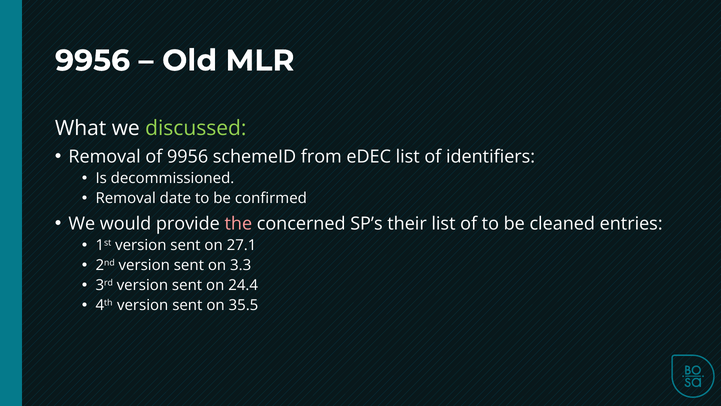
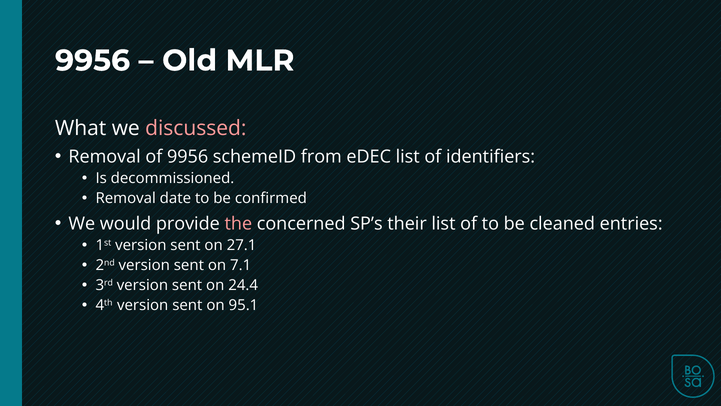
discussed colour: light green -> pink (196, 128)
3.3: 3.3 -> 7.1 (241, 265)
35.5: 35.5 -> 95.1 (243, 305)
